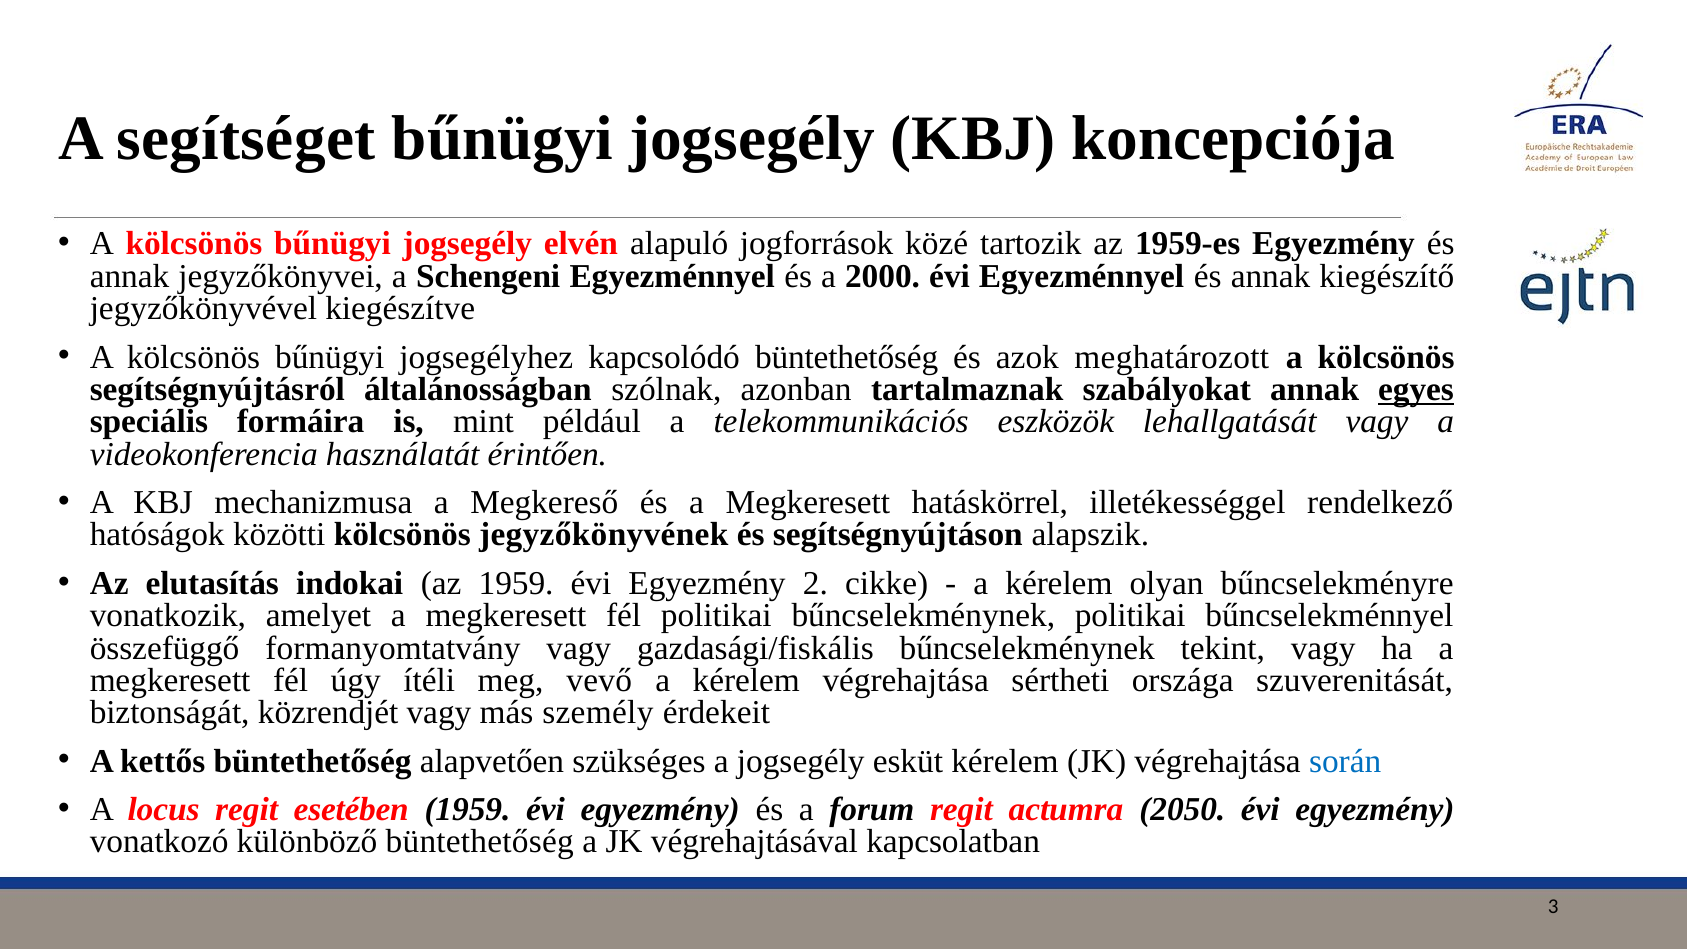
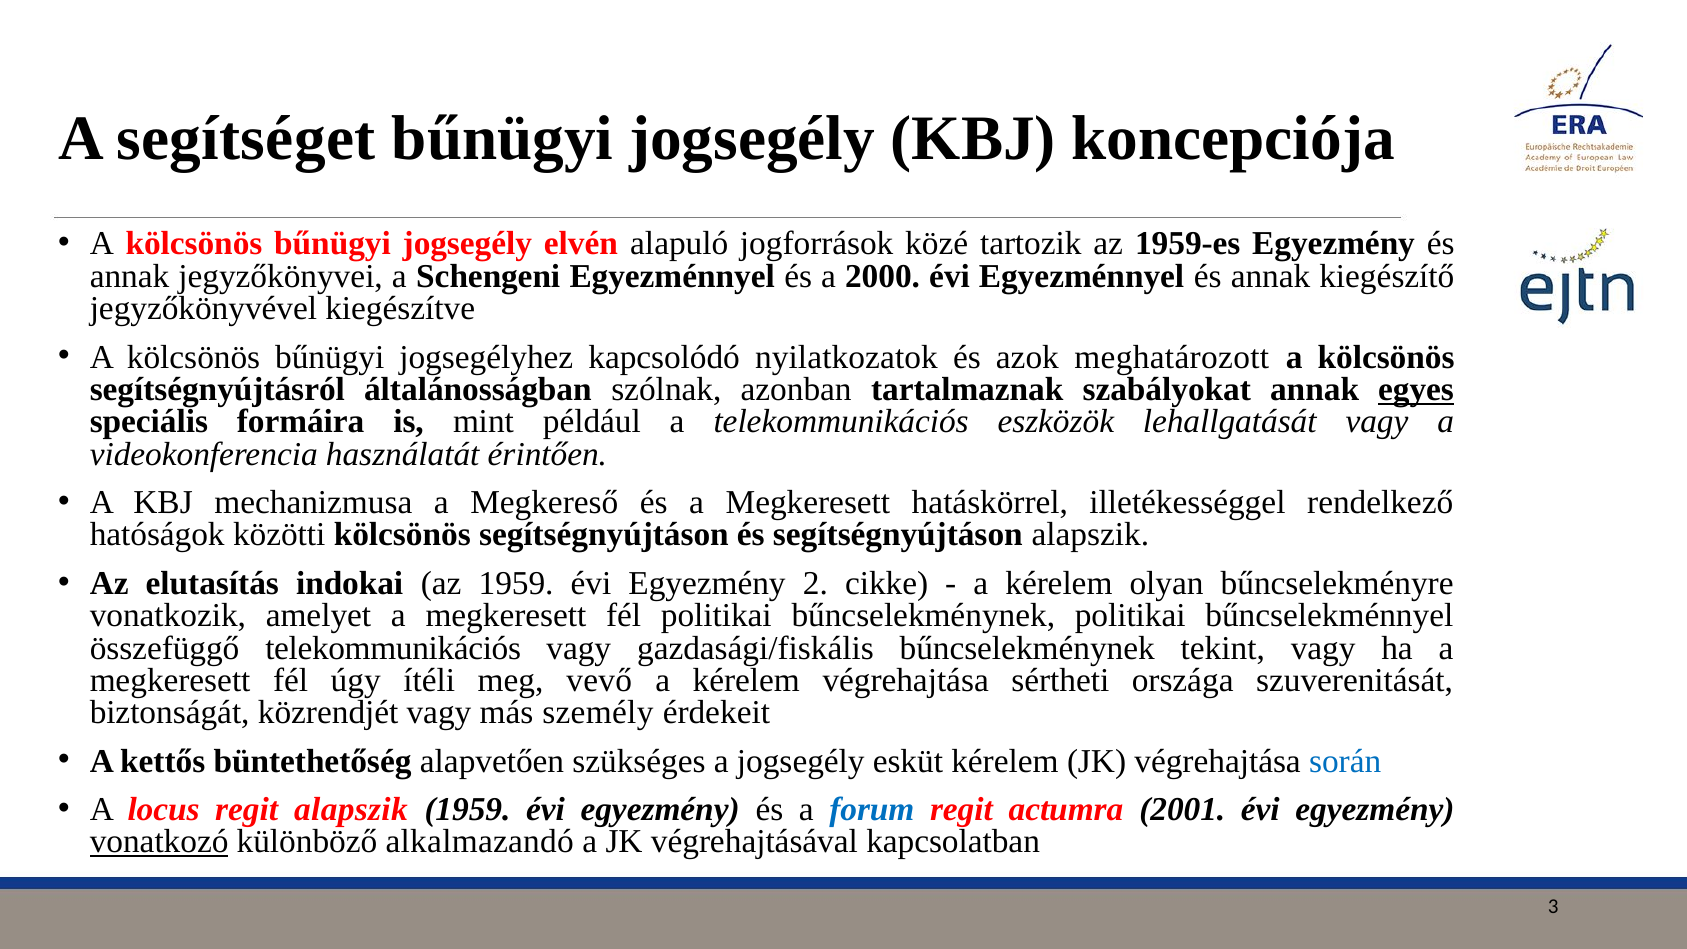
kapcsolódó büntethetőség: büntethetőség -> nyilatkozatok (846, 357)
kölcsönös jegyzőkönyvének: jegyzőkönyvének -> segítségnyújtáson (604, 535)
összefüggő formanyomtatvány: formanyomtatvány -> telekommunikációs (393, 648)
regit esetében: esetében -> alapszik (351, 809)
forum colour: black -> blue (872, 809)
2050: 2050 -> 2001 (1182, 809)
vonatkozó underline: none -> present (159, 842)
különböző büntethetőség: büntethetőség -> alkalmazandó (480, 842)
